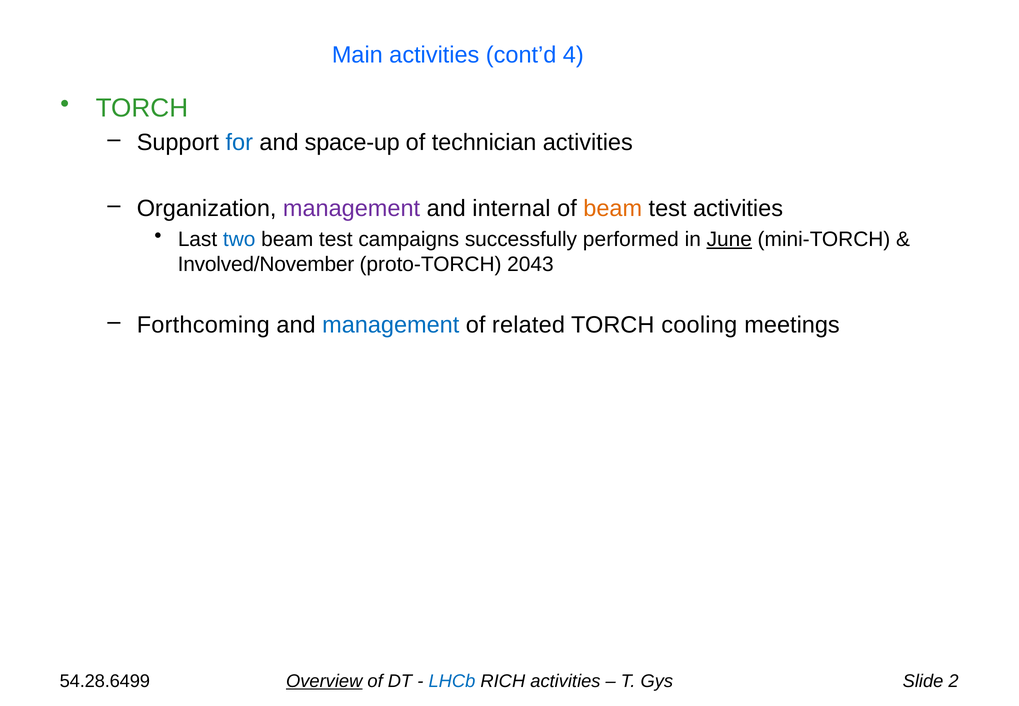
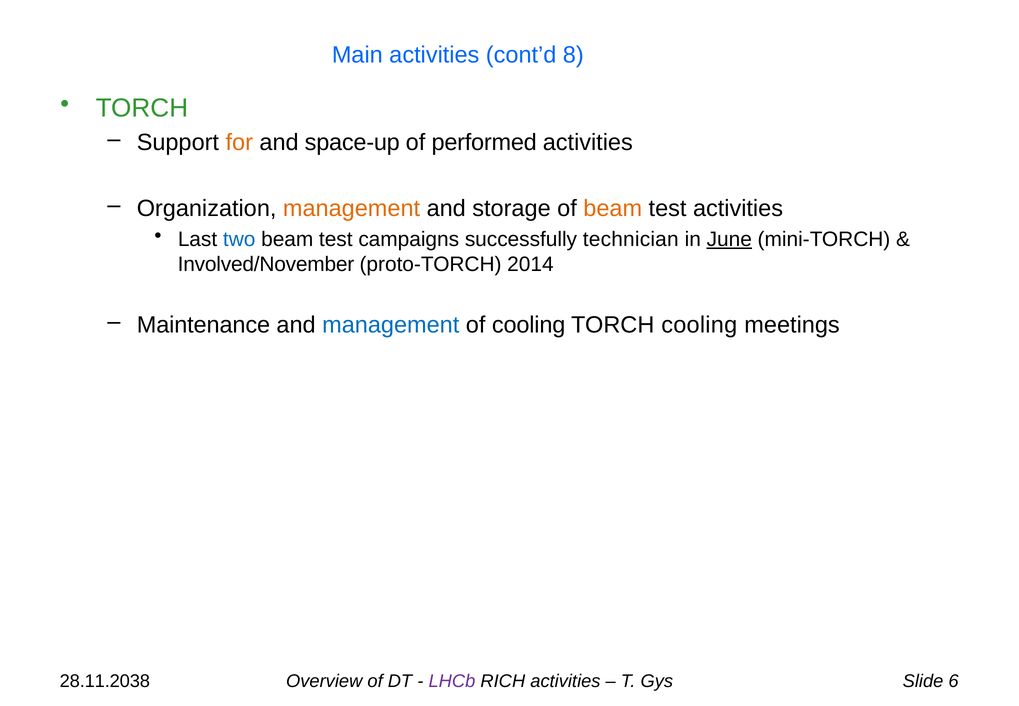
4: 4 -> 8 (573, 55)
for colour: blue -> orange (239, 143)
technician: technician -> performed (484, 143)
management colour: purple -> orange (352, 208)
internal: internal -> storage (511, 208)
performed: performed -> technician (631, 239)
2043: 2043 -> 2014 (530, 264)
Forthcoming: Forthcoming -> Maintenance (203, 325)
of related: related -> cooling (529, 325)
54.28.6499: 54.28.6499 -> 28.11.2038 (105, 681)
Overview underline: present -> none (324, 681)
LHCb colour: blue -> purple (452, 681)
2: 2 -> 6 (954, 681)
